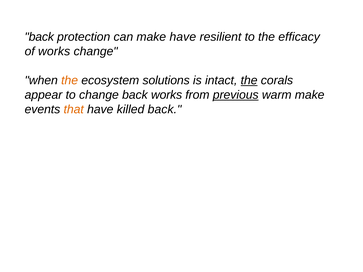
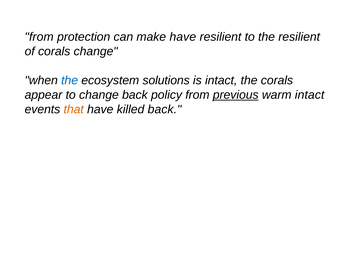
back: back -> from (39, 37)
the efficacy: efficacy -> resilient (299, 37)
of works: works -> corals (54, 51)
the colour: orange -> blue (70, 80)
the underline: present -> none (249, 80)
back works: works -> policy (167, 95)
warm make: make -> intact (310, 95)
